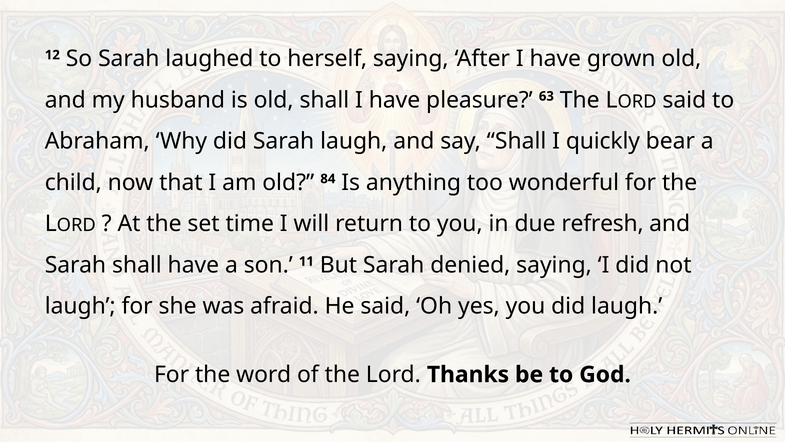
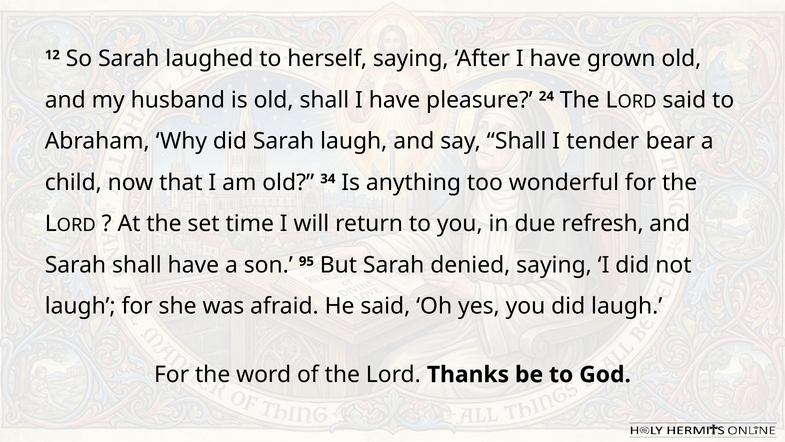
63: 63 -> 24 (546, 96)
quickly: quickly -> tender (603, 141)
84: 84 -> 34 (328, 179)
11: 11 -> 95 (306, 261)
